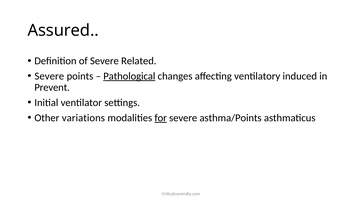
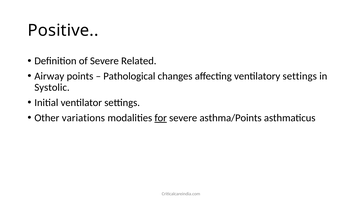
Assured: Assured -> Positive (63, 30)
Severe: Severe -> Airway (49, 76)
Pathological underline: present -> none (129, 76)
ventilatory induced: induced -> settings (300, 76)
Prevent: Prevent -> Systolic (52, 88)
